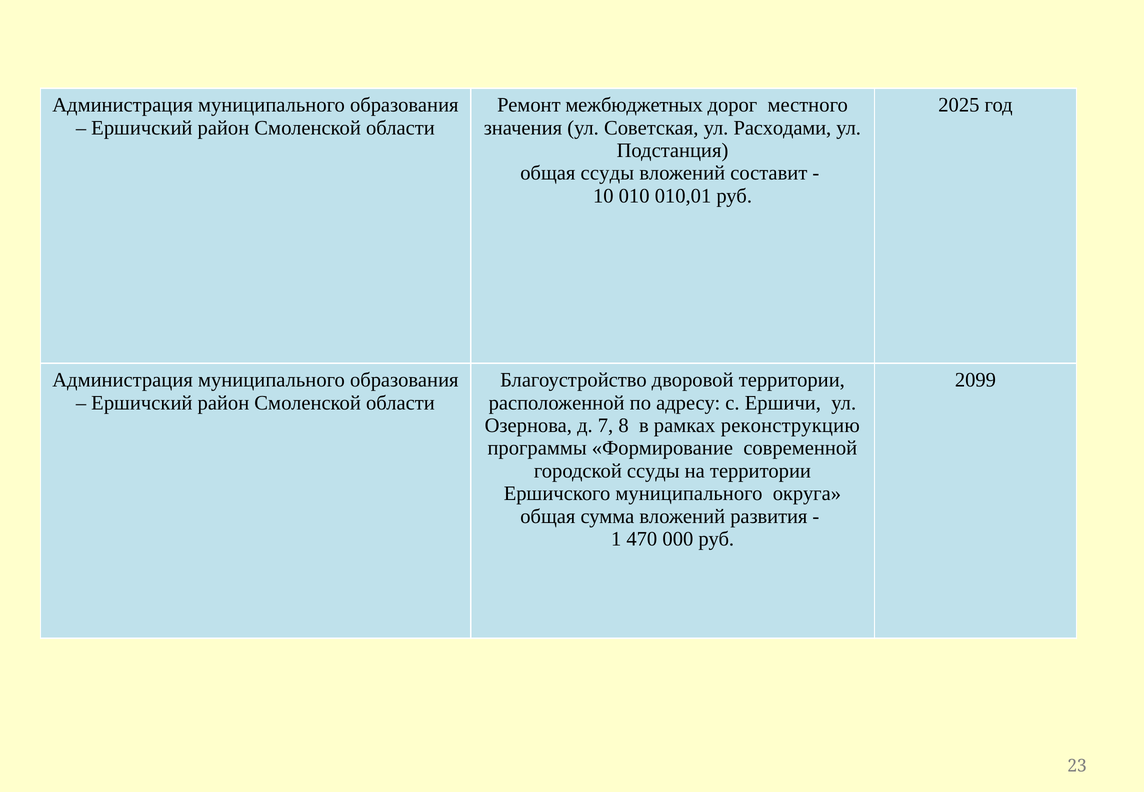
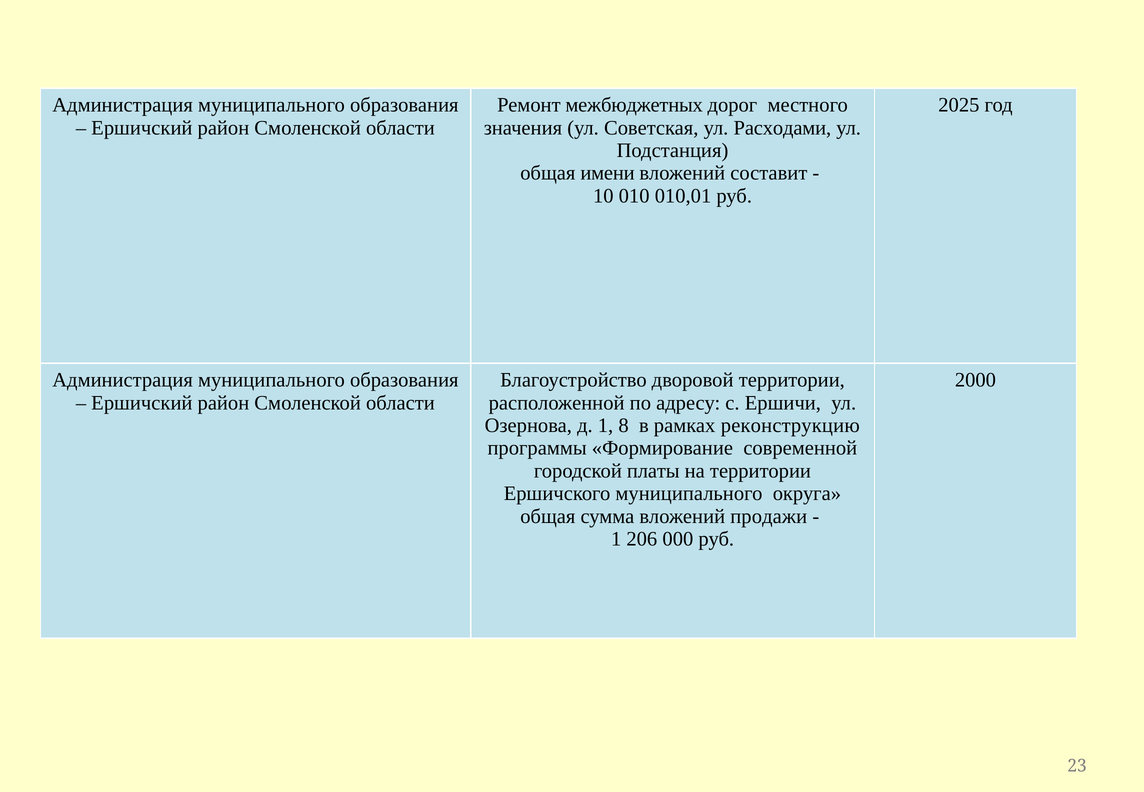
общая ссуды: ссуды -> имени (608, 173)
2099: 2099 -> 2000 (975, 380)
д 7: 7 -> 1 (606, 425)
городской ссуды: ссуды -> платы (653, 471)
развития: развития -> продажи (769, 516)
470: 470 -> 206 (642, 539)
